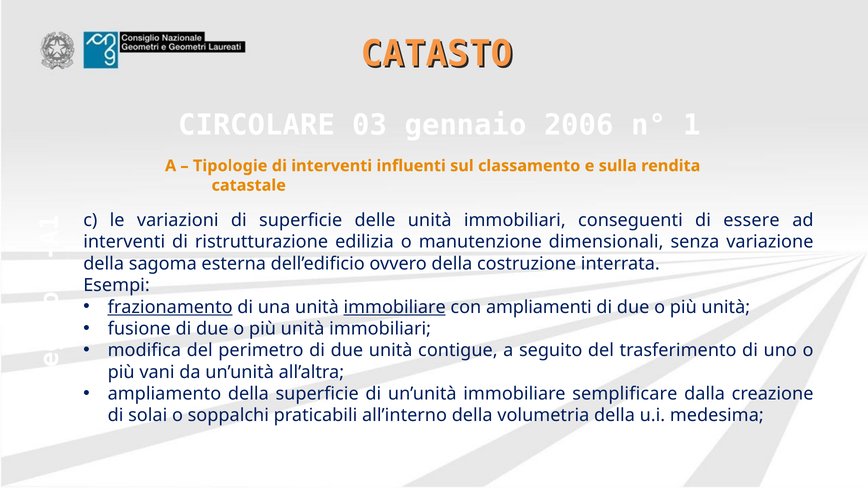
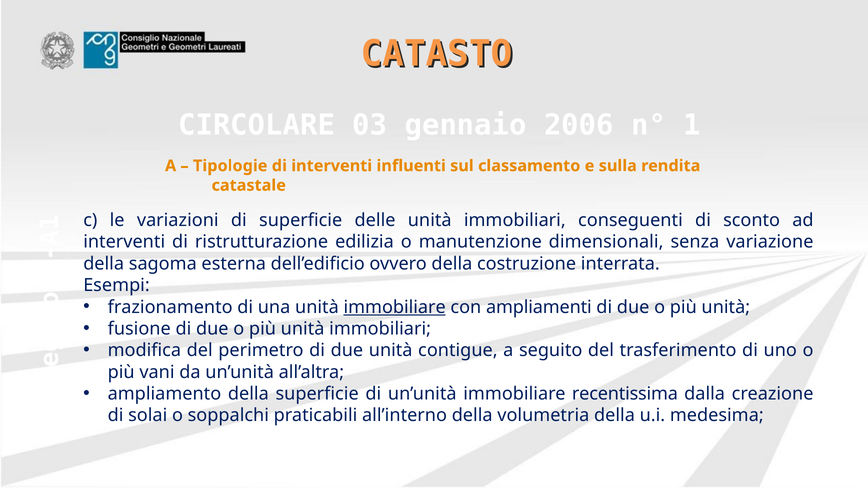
essere: essere -> sconto (752, 220)
frazionamento underline: present -> none (170, 307)
semplificare: semplificare -> recentissima (625, 394)
